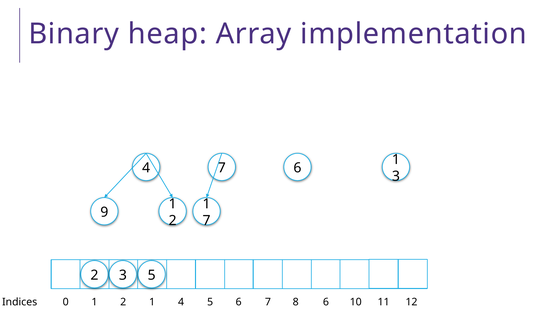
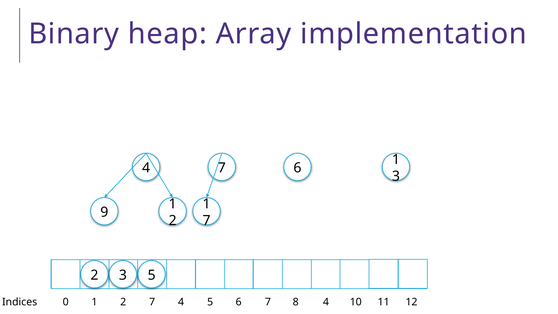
0 1 2 1: 1 -> 7 (152, 302)
8 6: 6 -> 4 (326, 302)
